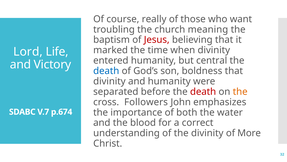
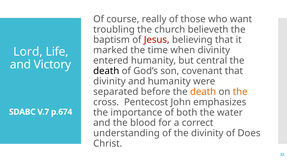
meaning: meaning -> believeth (208, 29)
death colour: blue -> black (106, 71)
boldness: boldness -> covenant (202, 71)
death colour: red -> orange (203, 91)
Followers: Followers -> Pentecost (146, 102)
More: More -> Does (249, 133)
